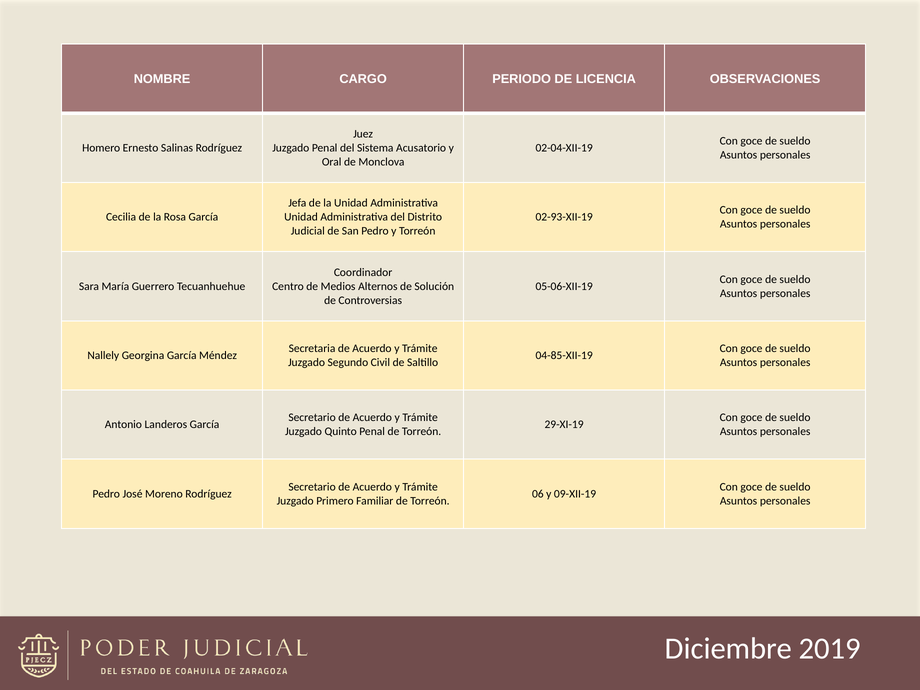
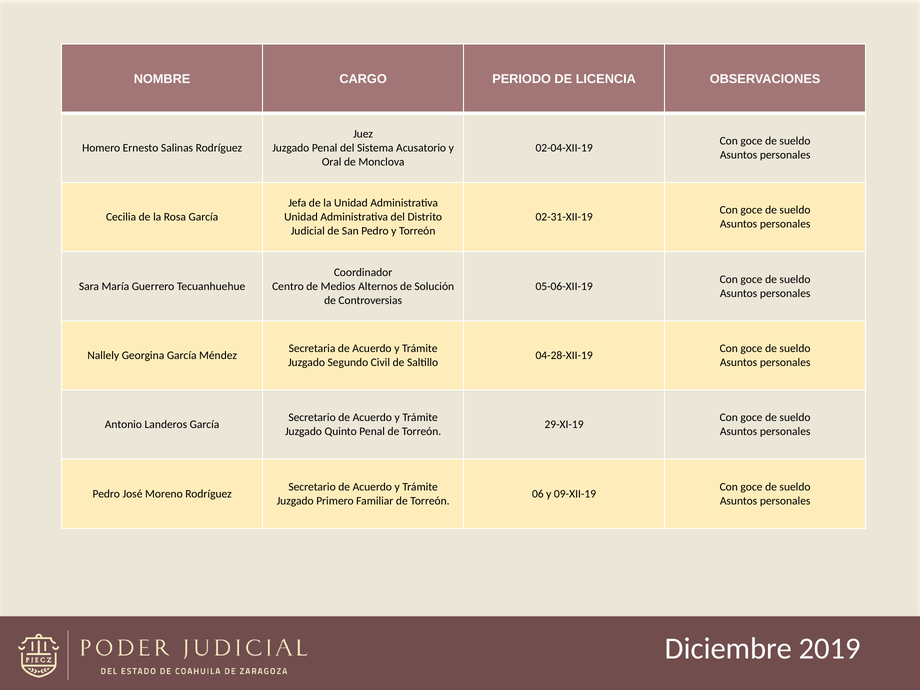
02-93-XII-19: 02-93-XII-19 -> 02-31-XII-19 (564, 217)
04-85-XII-19: 04-85-XII-19 -> 04-28-XII-19 (564, 356)
